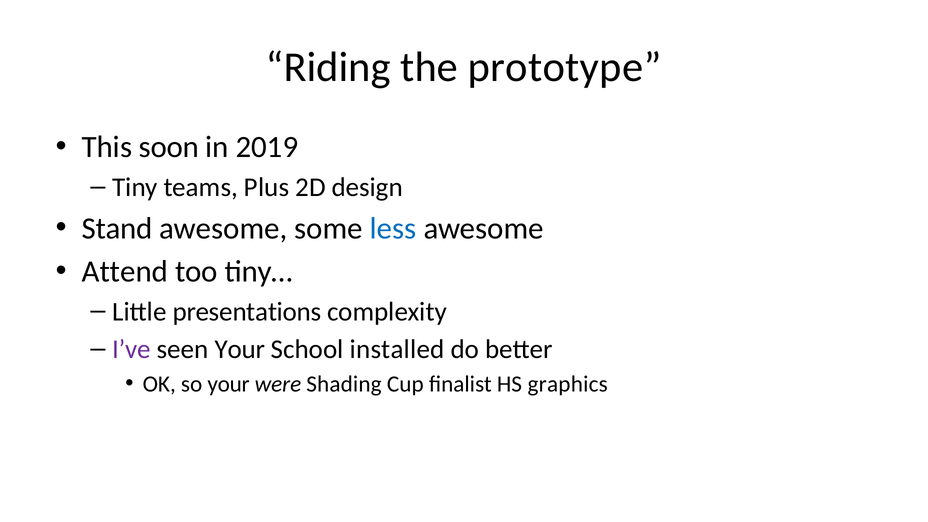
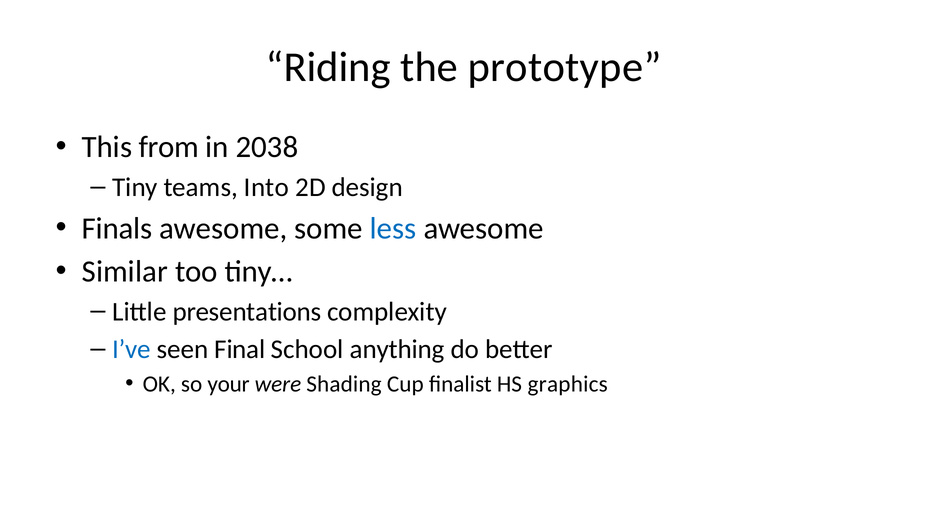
soon: soon -> from (169, 147)
2019: 2019 -> 2038 (267, 147)
Plus: Plus -> Into (267, 187)
Stand: Stand -> Finals (117, 228)
Attend: Attend -> Similar (125, 272)
I’ve colour: purple -> blue (132, 349)
seen Your: Your -> Final (240, 349)
installed: installed -> anything (397, 349)
